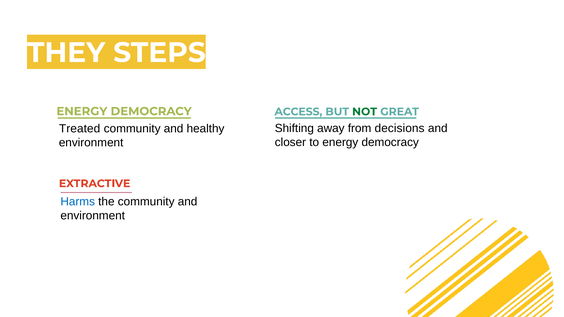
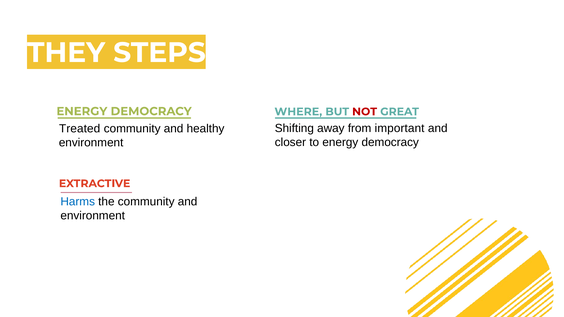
ACCESS: ACCESS -> WHERE (298, 112)
NOT colour: green -> red (365, 112)
decisions: decisions -> important (400, 128)
